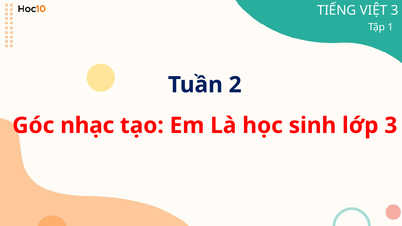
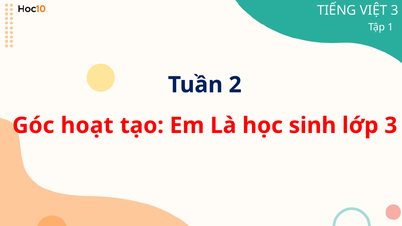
nhạc: nhạc -> hoạt (87, 126)
